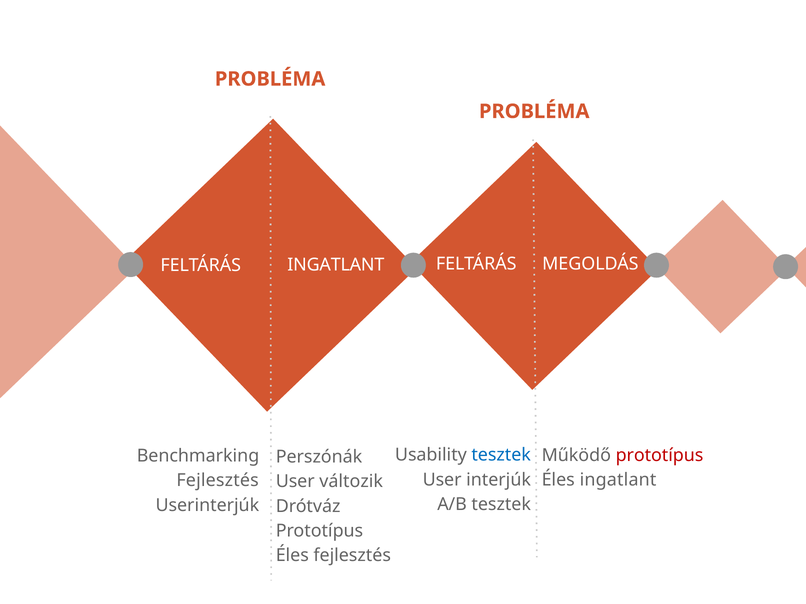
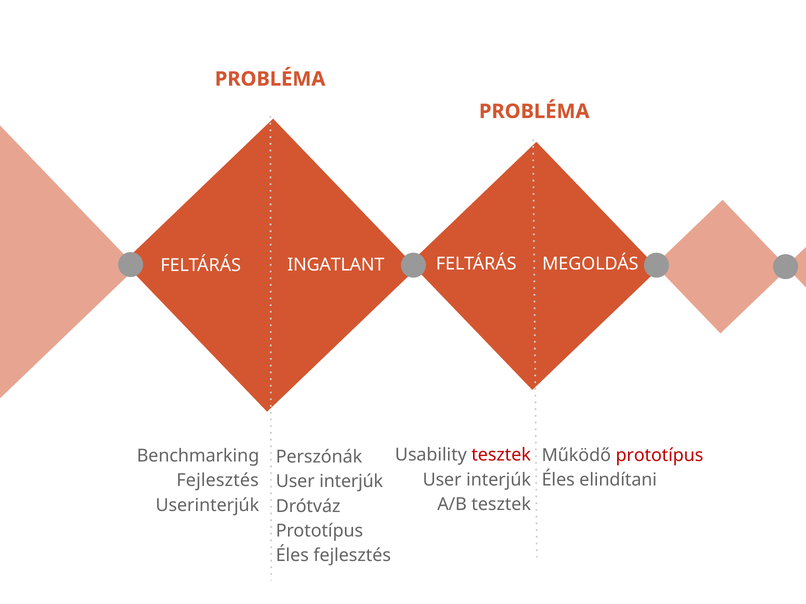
tesztek colour: blue -> red (501, 455)
Éles ingatlant: ingatlant -> elindítani (618, 480)
változik: változik -> interjúk (351, 482)
